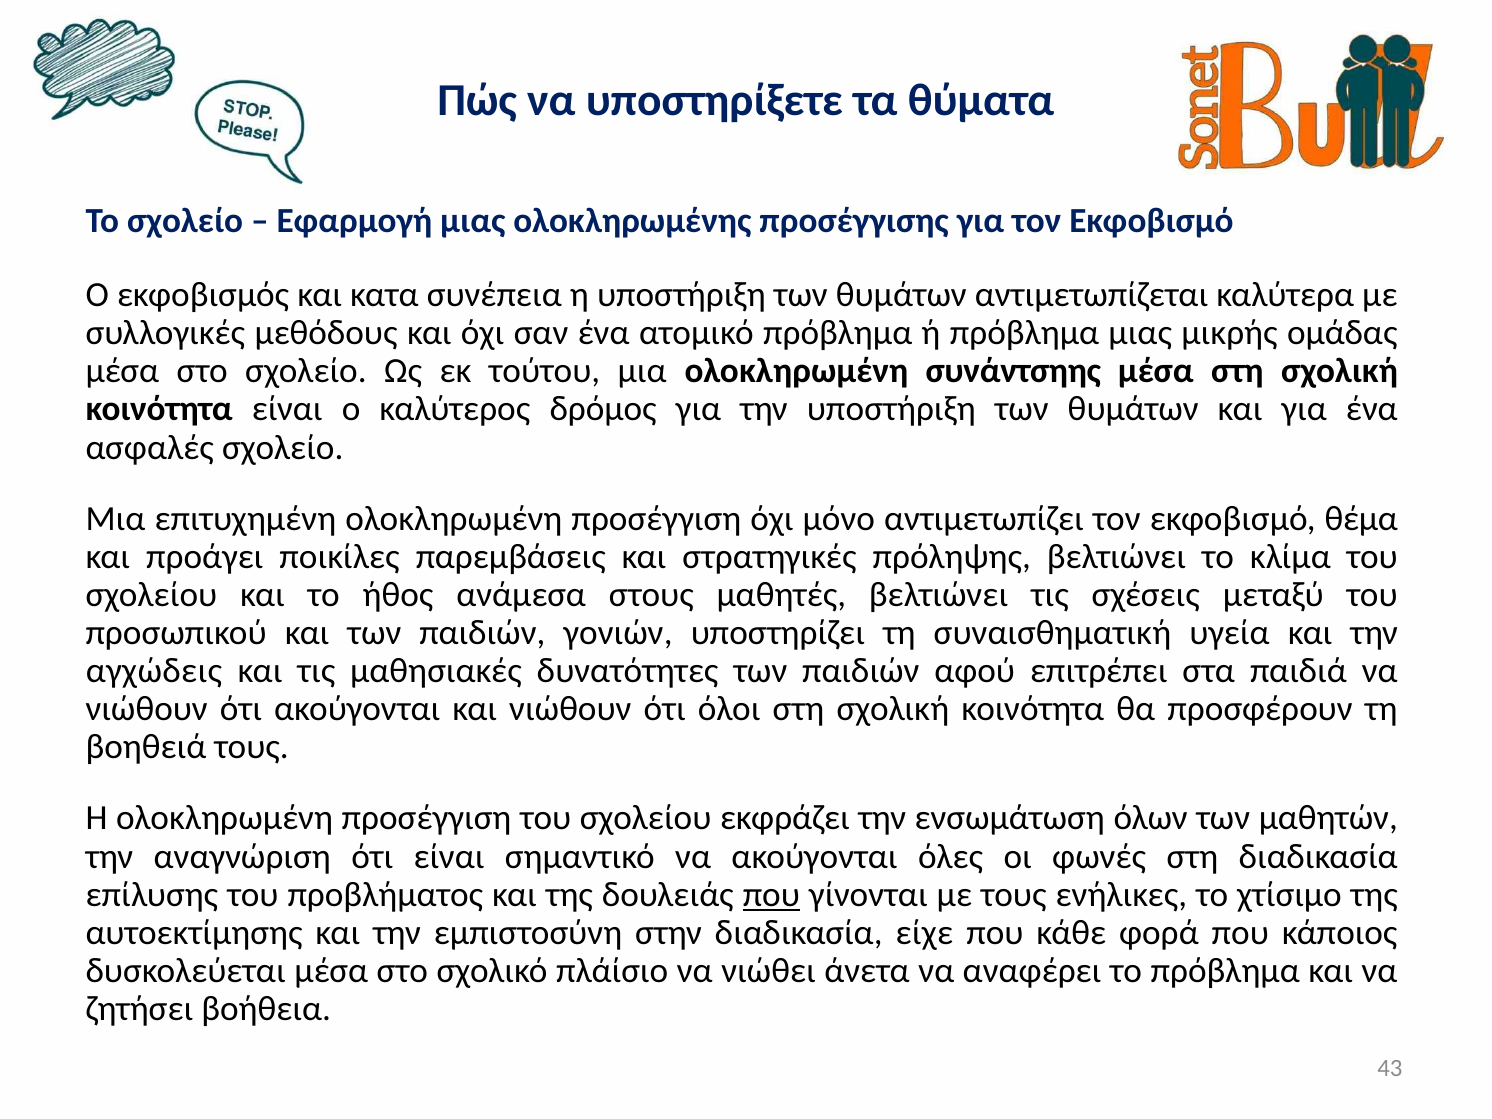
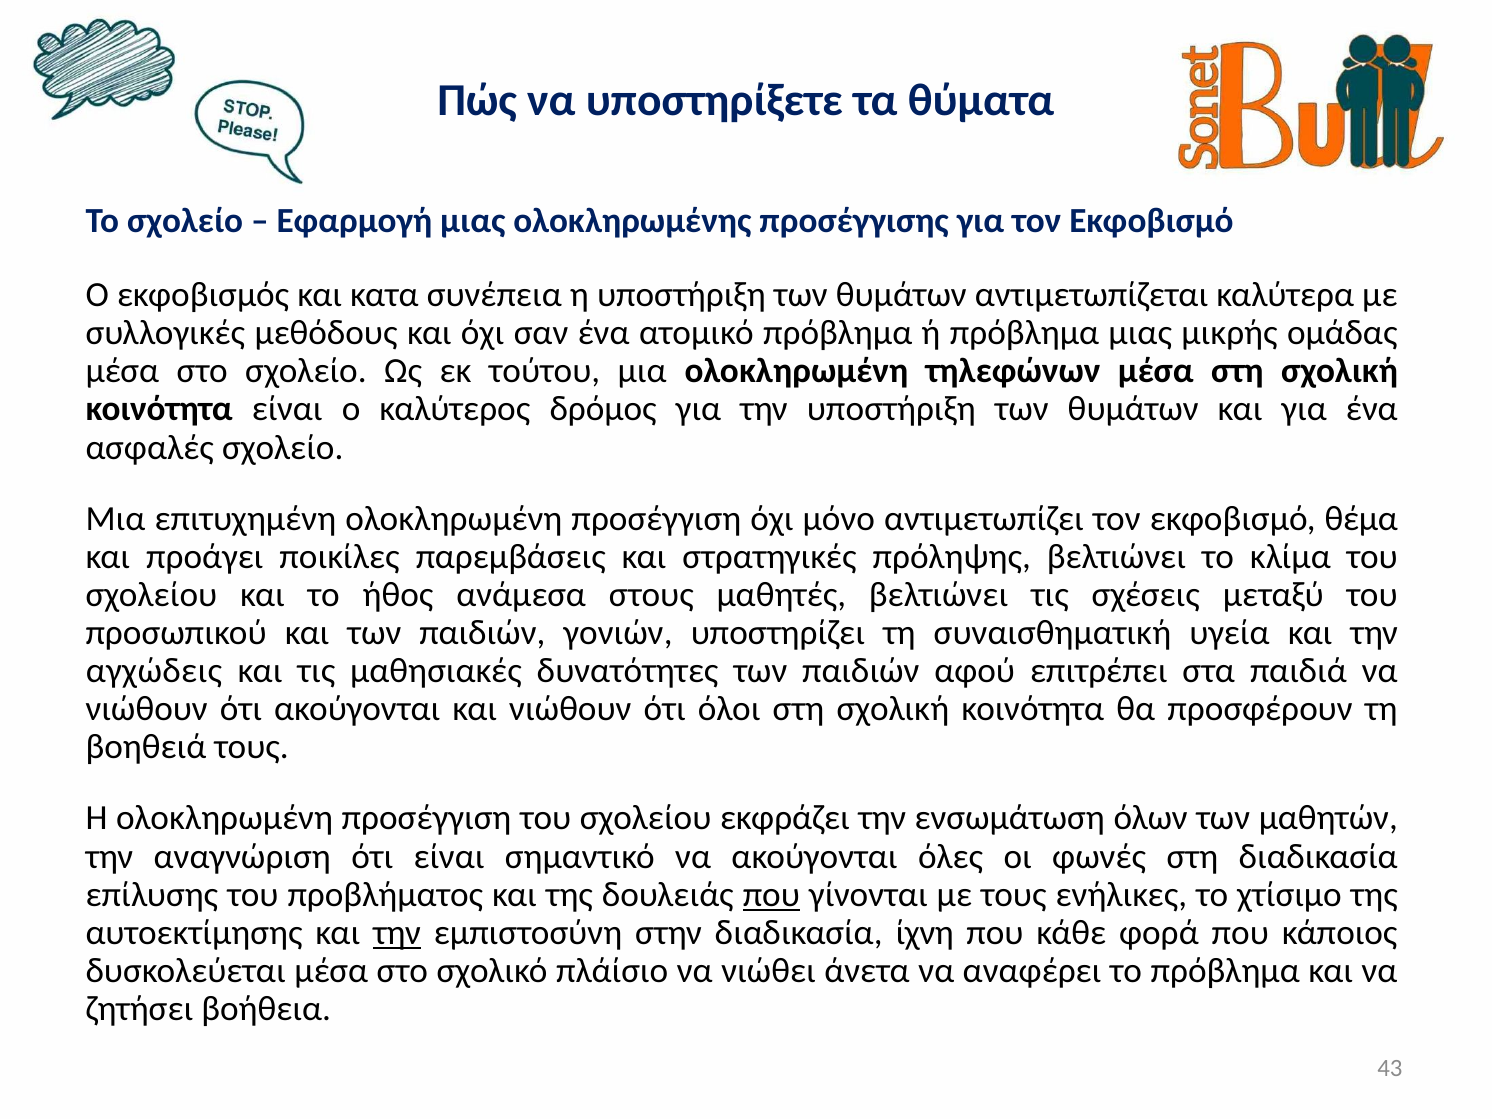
συνάντσηης: συνάντσηης -> τηλεφώνων (1013, 371)
την underline: none -> present (397, 933)
είχε: είχε -> ίχνη (925, 933)
